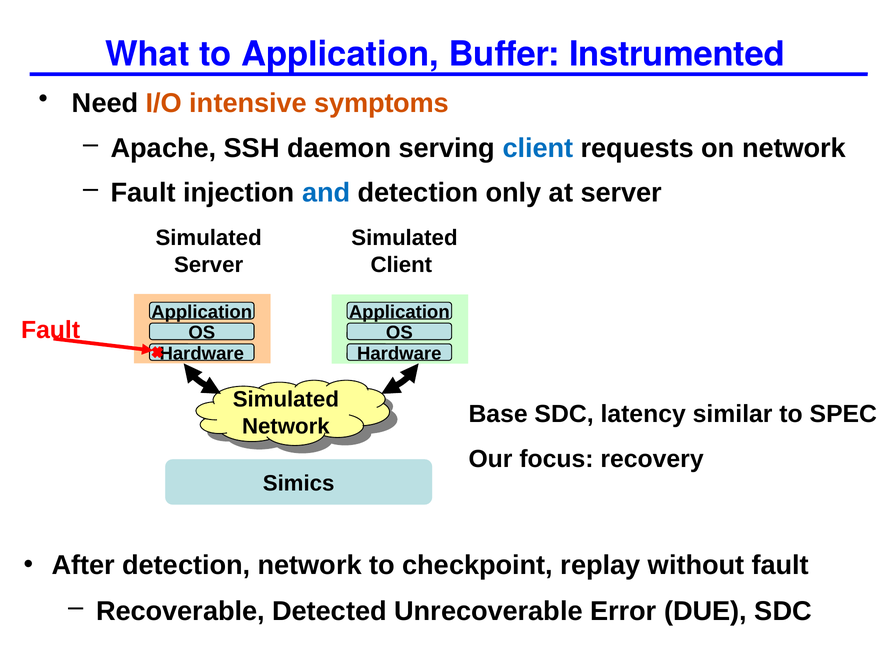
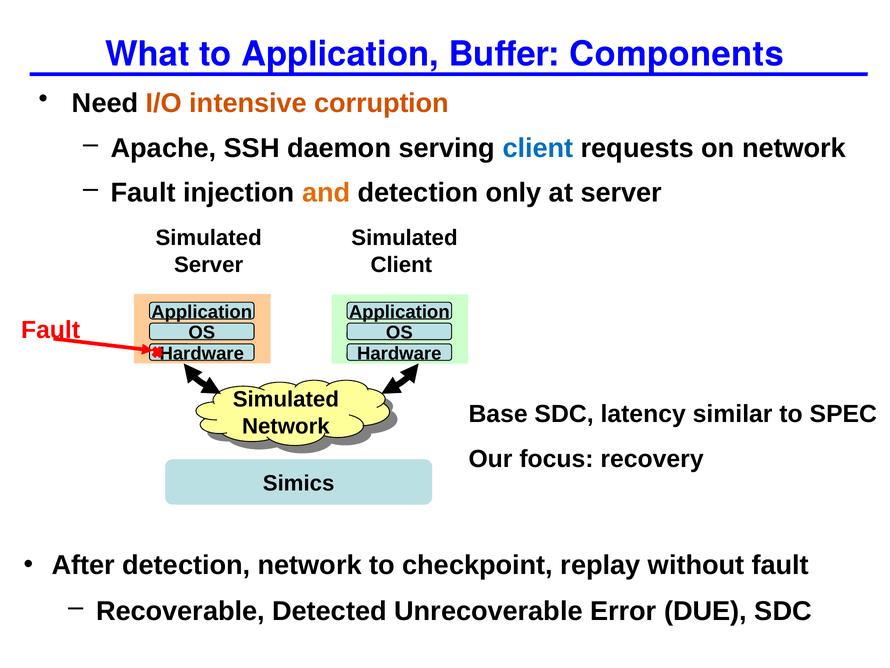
Instrumented: Instrumented -> Components (677, 54)
symptoms: symptoms -> corruption (382, 103)
and colour: blue -> orange (326, 193)
